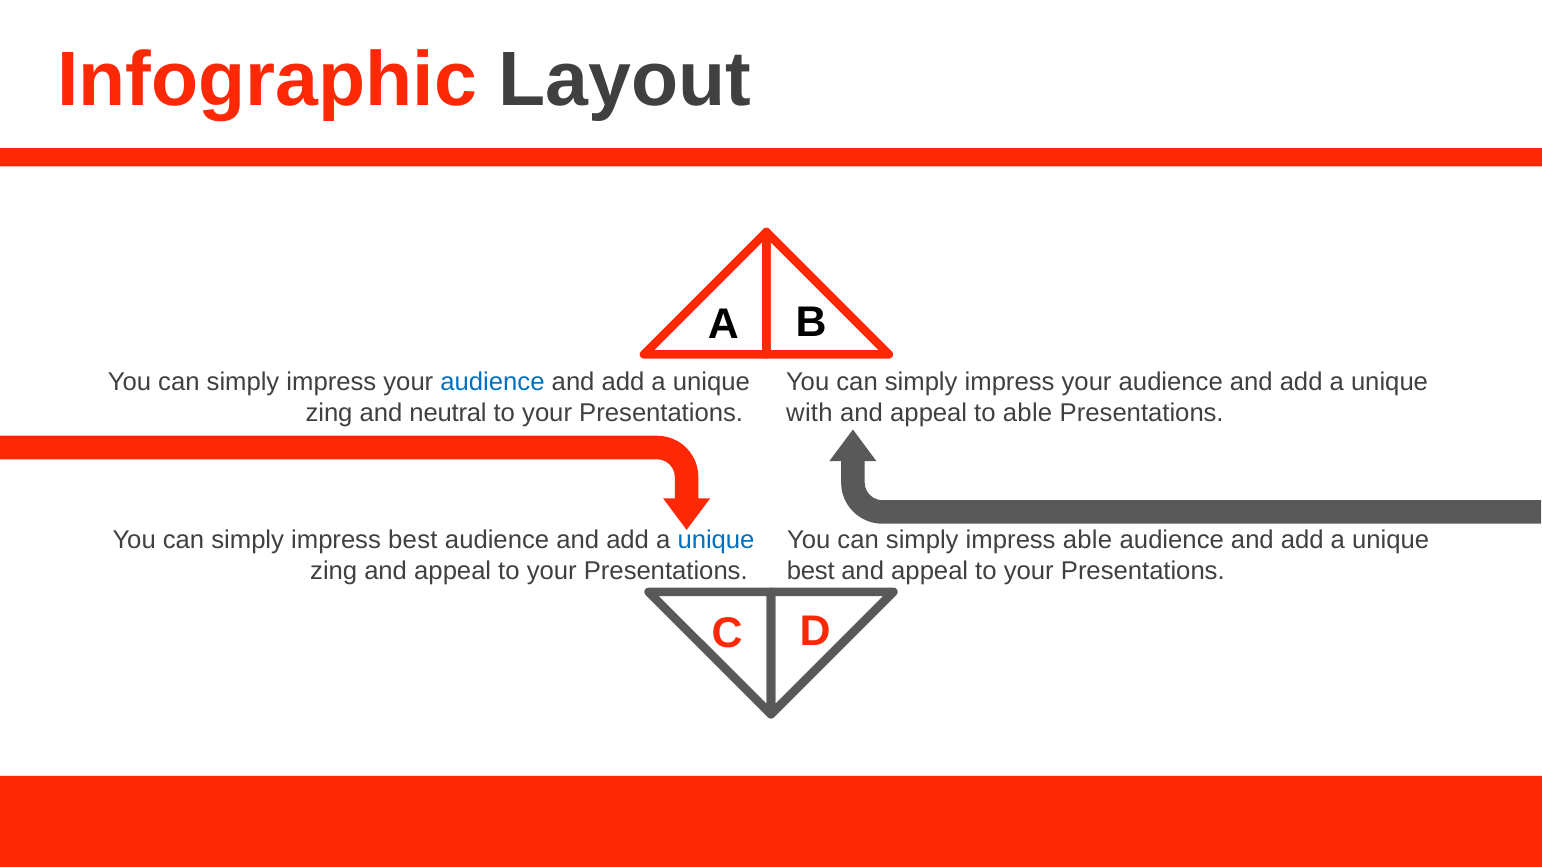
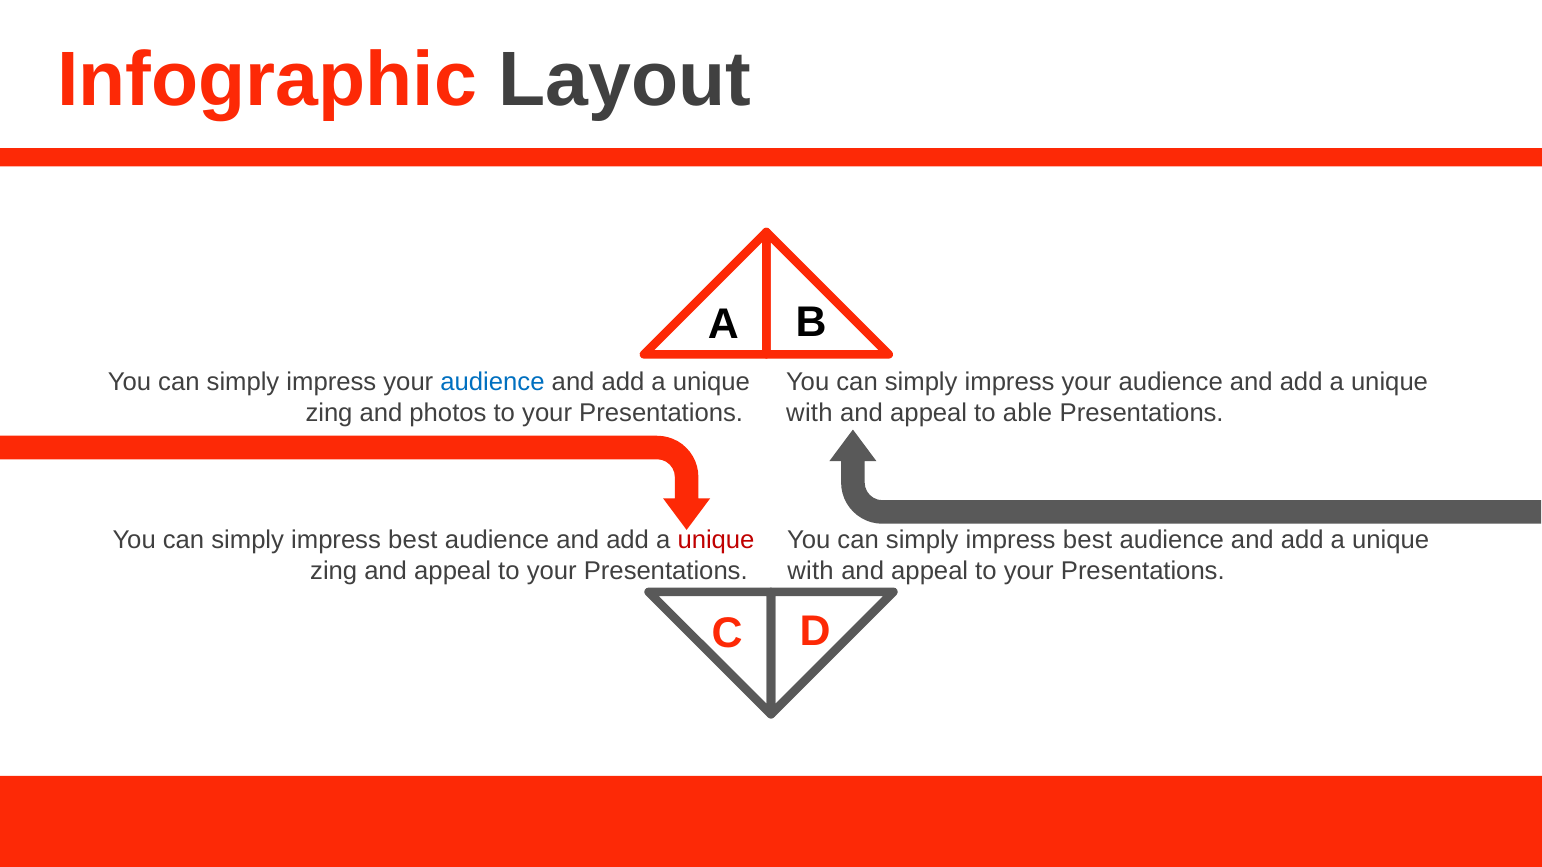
neutral: neutral -> photos (448, 413)
unique colour: blue -> red (716, 541)
able: able -> best (1087, 541)
best: best -> with (811, 571)
